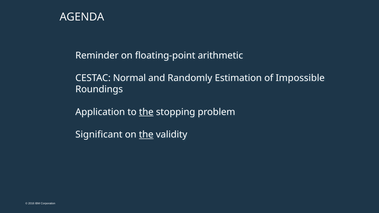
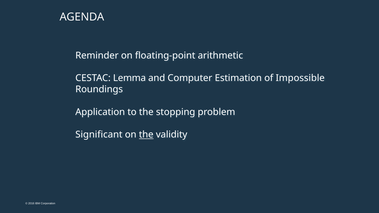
Normal: Normal -> Lemma (129, 78)
Randomly: Randomly -> Computer (190, 78)
the underline: present -> none (146, 112)
